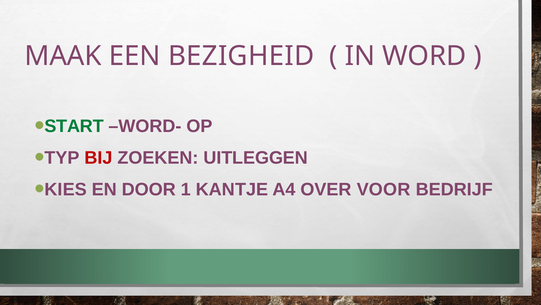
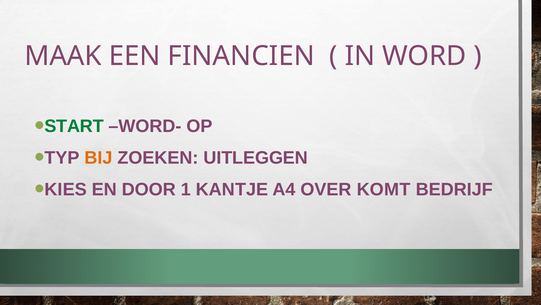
BEZIGHEID: BEZIGHEID -> FINANCIEN (241, 56)
BIJ colour: red -> orange (98, 158)
VOOR: VOOR -> KOMT (384, 189)
